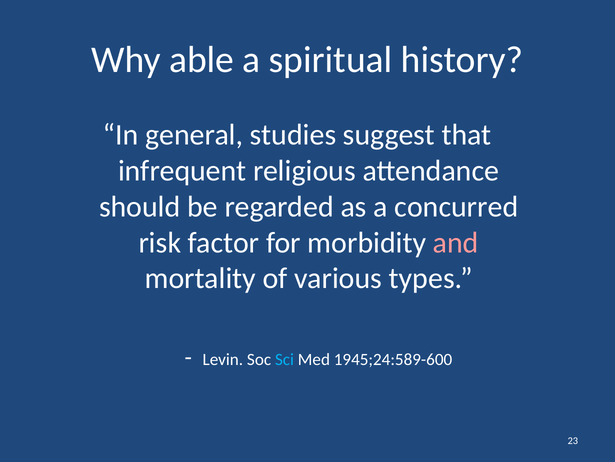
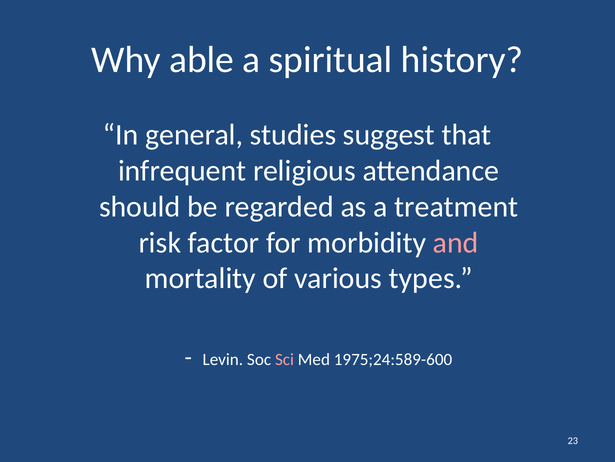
concurred: concurred -> treatment (456, 206)
Sci colour: light blue -> pink (285, 359)
1945;24:589-600: 1945;24:589-600 -> 1975;24:589-600 (393, 359)
